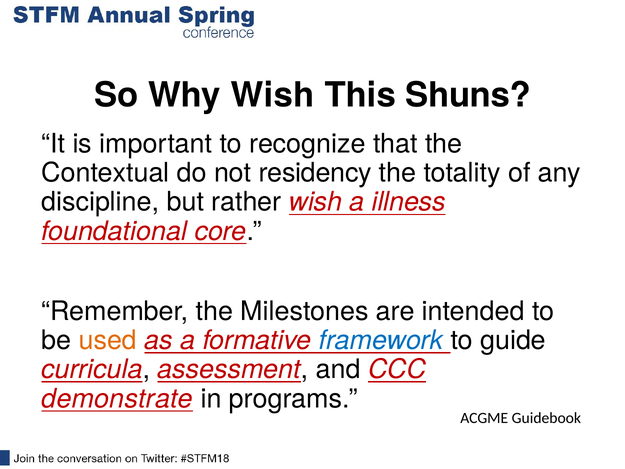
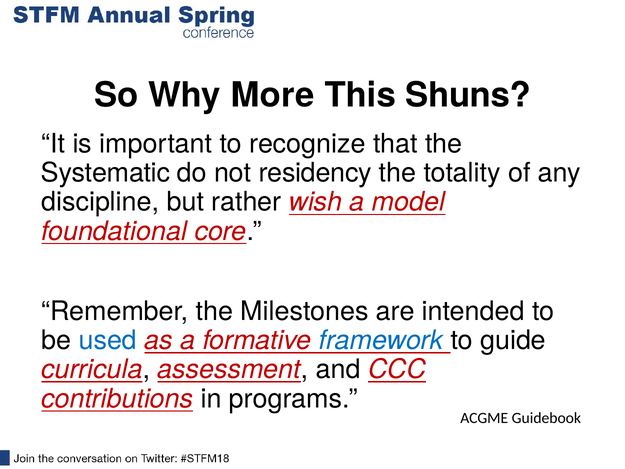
Why Wish: Wish -> More (273, 95)
Contextual: Contextual -> Systematic (105, 173)
illness: illness -> model (409, 202)
used colour: orange -> blue (108, 340)
demonstrate: demonstrate -> contributions (117, 398)
